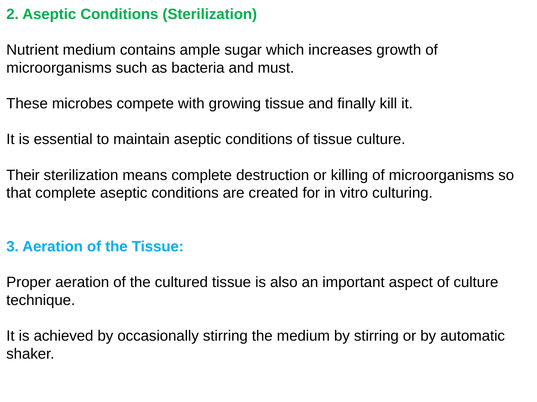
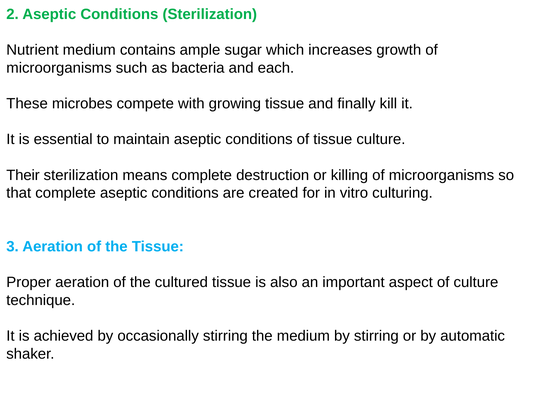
must: must -> each (276, 68)
